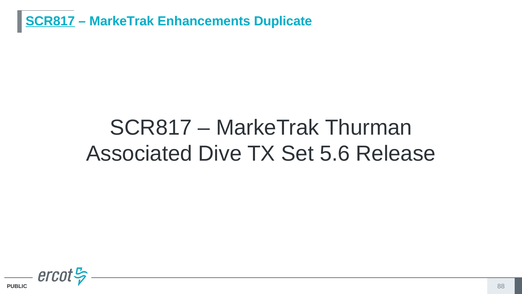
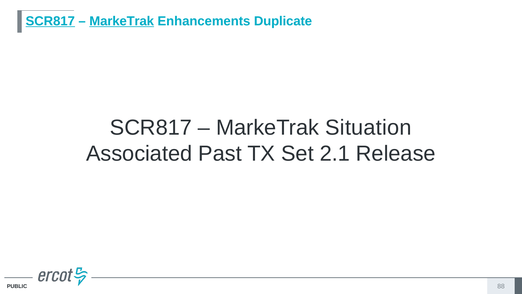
MarkeTrak underline: none -> present (122, 21)
Thurman: Thurman -> Situation (368, 127)
Dive: Dive -> Past (220, 154)
5.6: 5.6 -> 2.1 (335, 154)
